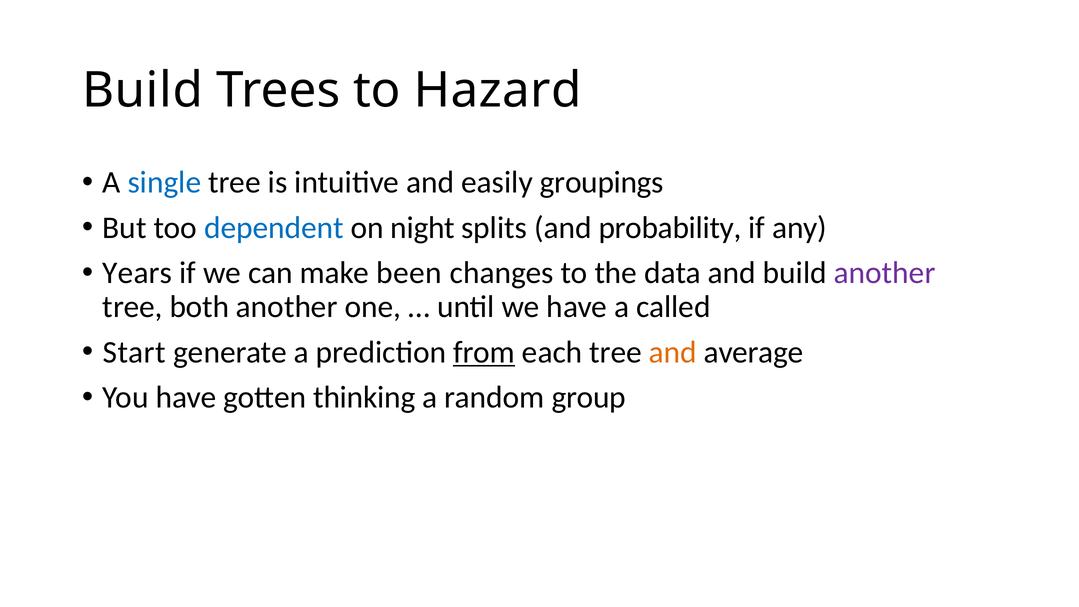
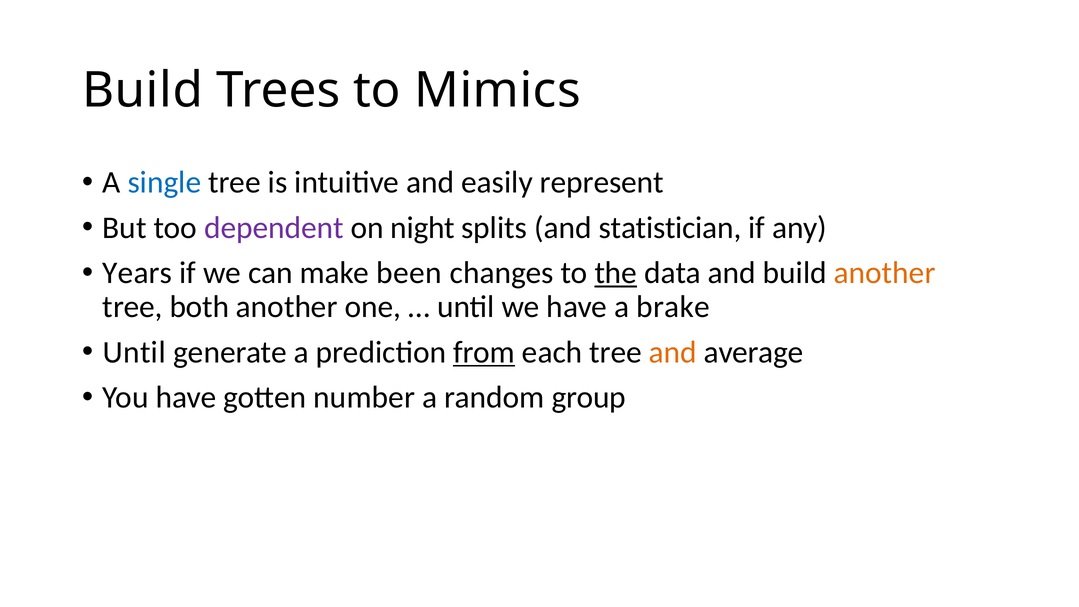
Hazard: Hazard -> Mimics (498, 91)
groupings: groupings -> represent (602, 182)
dependent colour: blue -> purple (274, 228)
probability: probability -> statistician (670, 228)
the underline: none -> present (616, 273)
another colour: purple -> orange (885, 273)
called: called -> brake (673, 307)
Start: Start -> Until (134, 352)
thinking: thinking -> number (364, 397)
